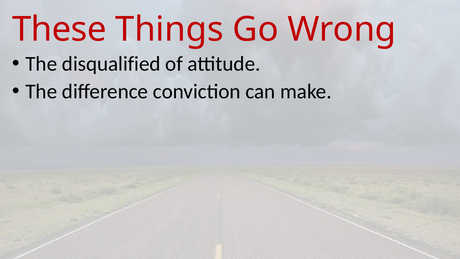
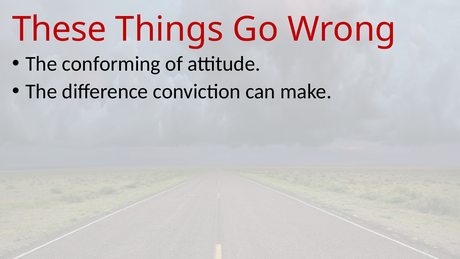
disqualified: disqualified -> conforming (111, 64)
